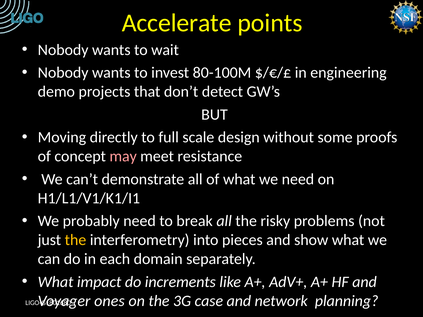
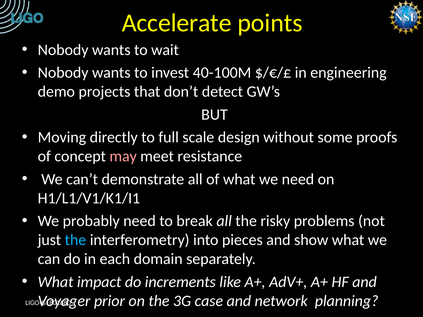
80-100M: 80-100M -> 40-100M (222, 73)
the colour: yellow -> light blue (75, 240)
ones: ones -> prior (110, 301)
